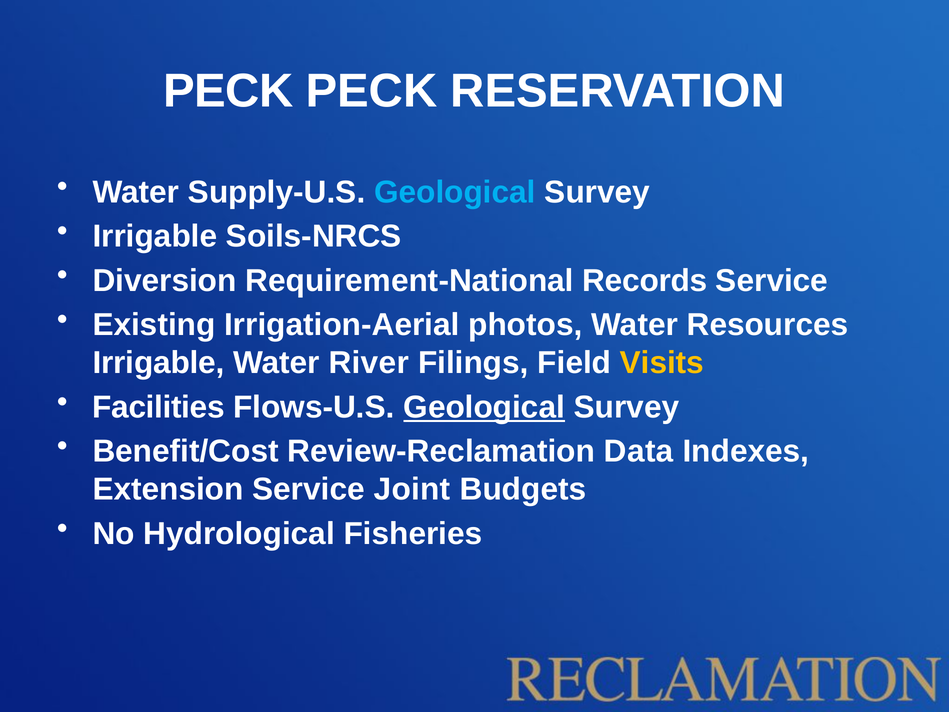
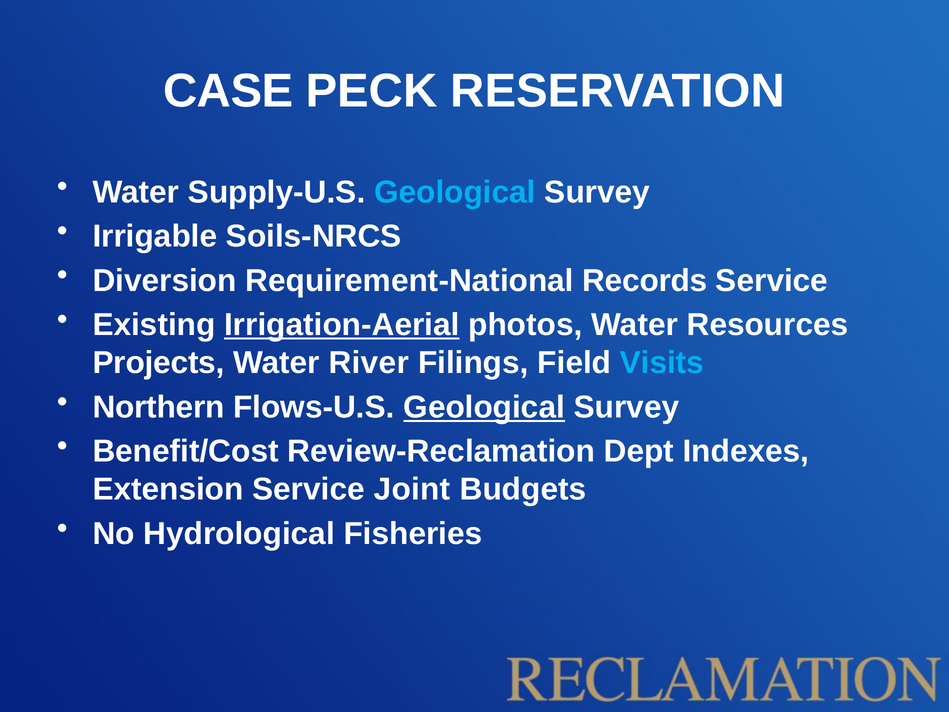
PECK: PECK -> CASE (228, 91)
Irrigation-Aerial underline: none -> present (342, 325)
Irrigable: Irrigable -> Projects (159, 363)
Visits colour: yellow -> light blue (662, 363)
Facilities: Facilities -> Northern (158, 407)
Data: Data -> Dept (639, 451)
